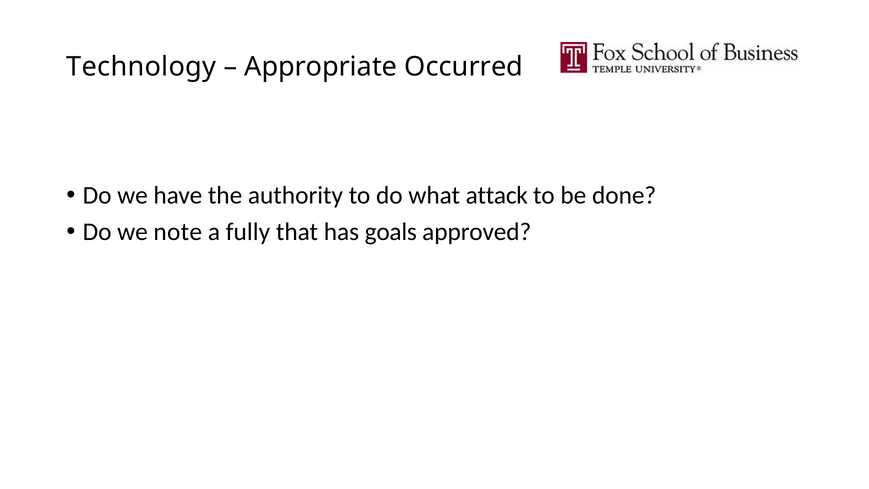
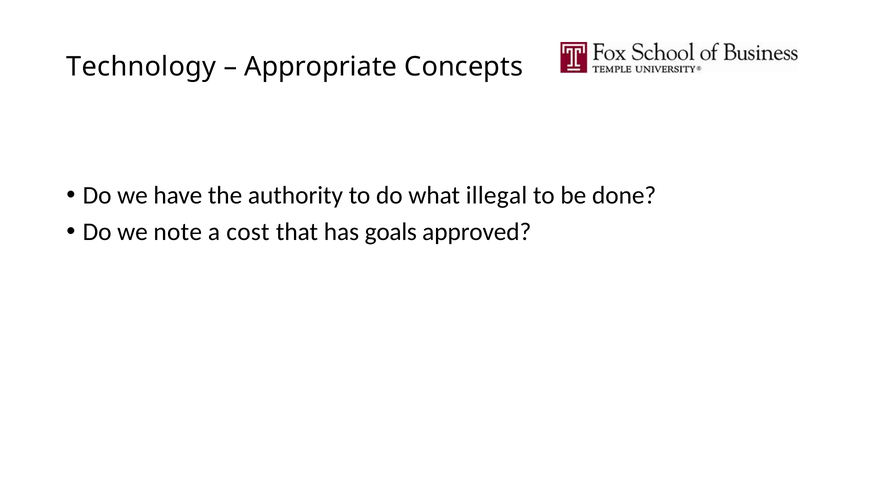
Occurred: Occurred -> Concepts (464, 67)
attack: attack -> illegal (497, 195)
fully: fully -> cost (248, 232)
